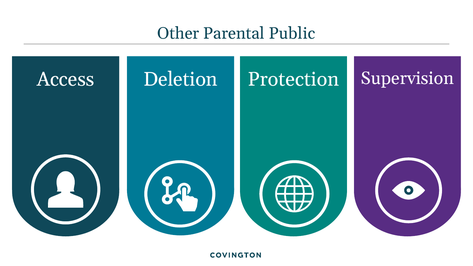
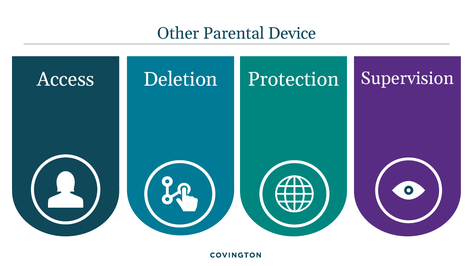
Public: Public -> Device (292, 33)
